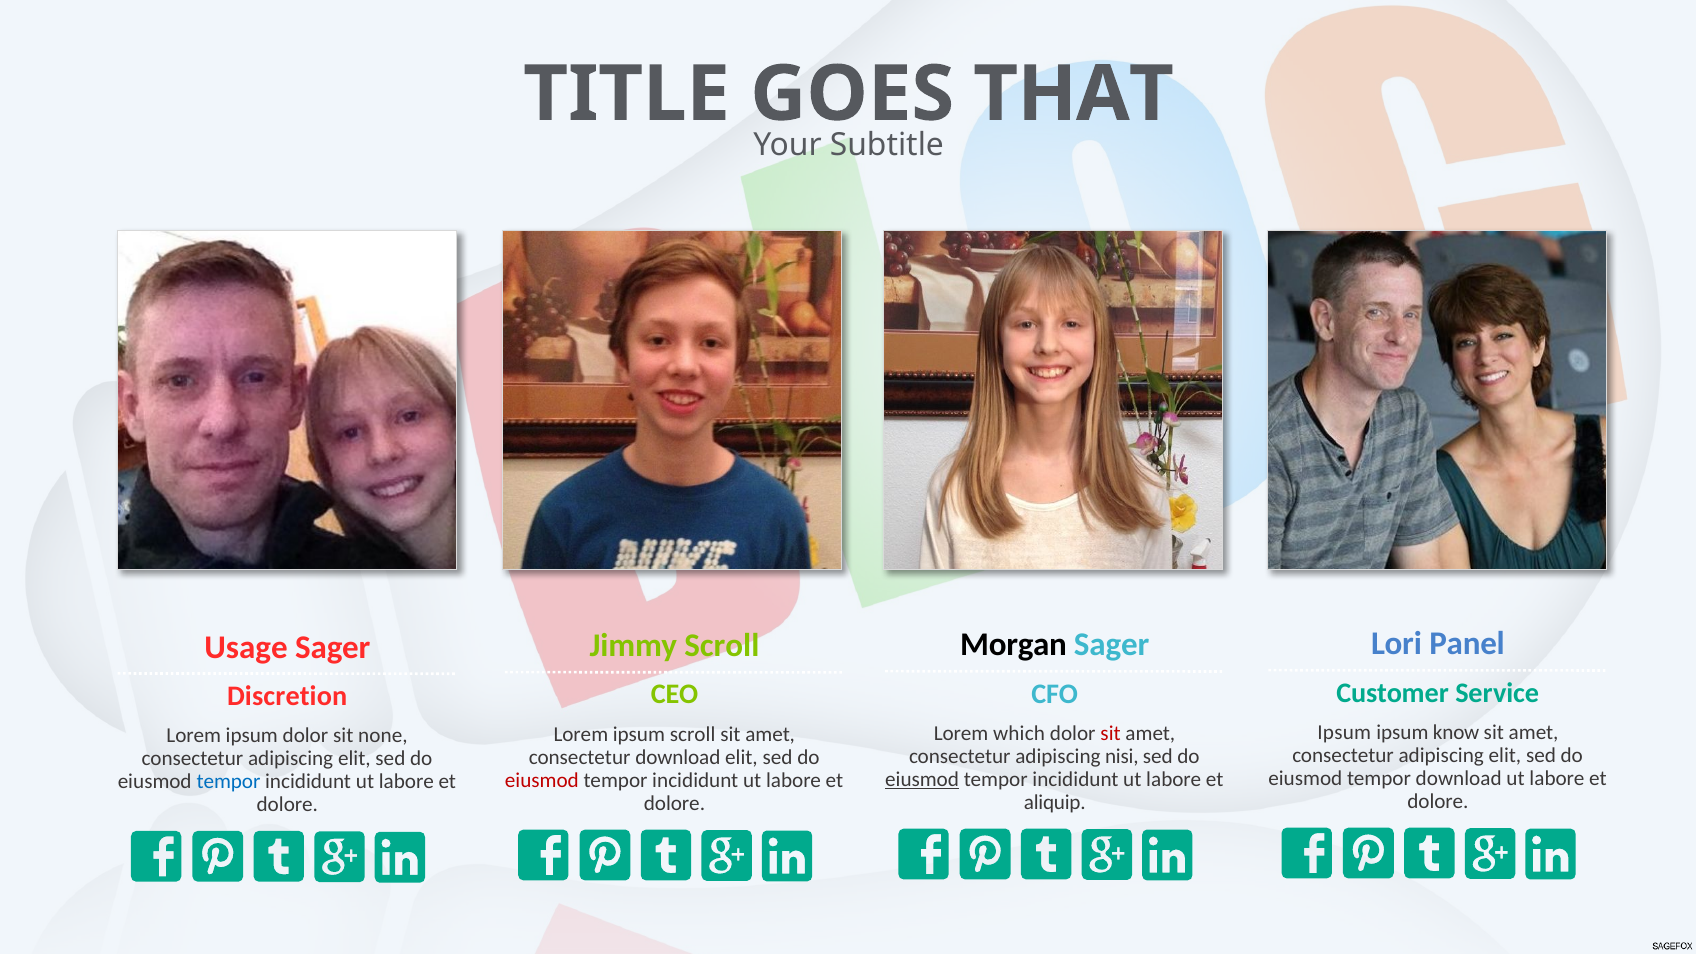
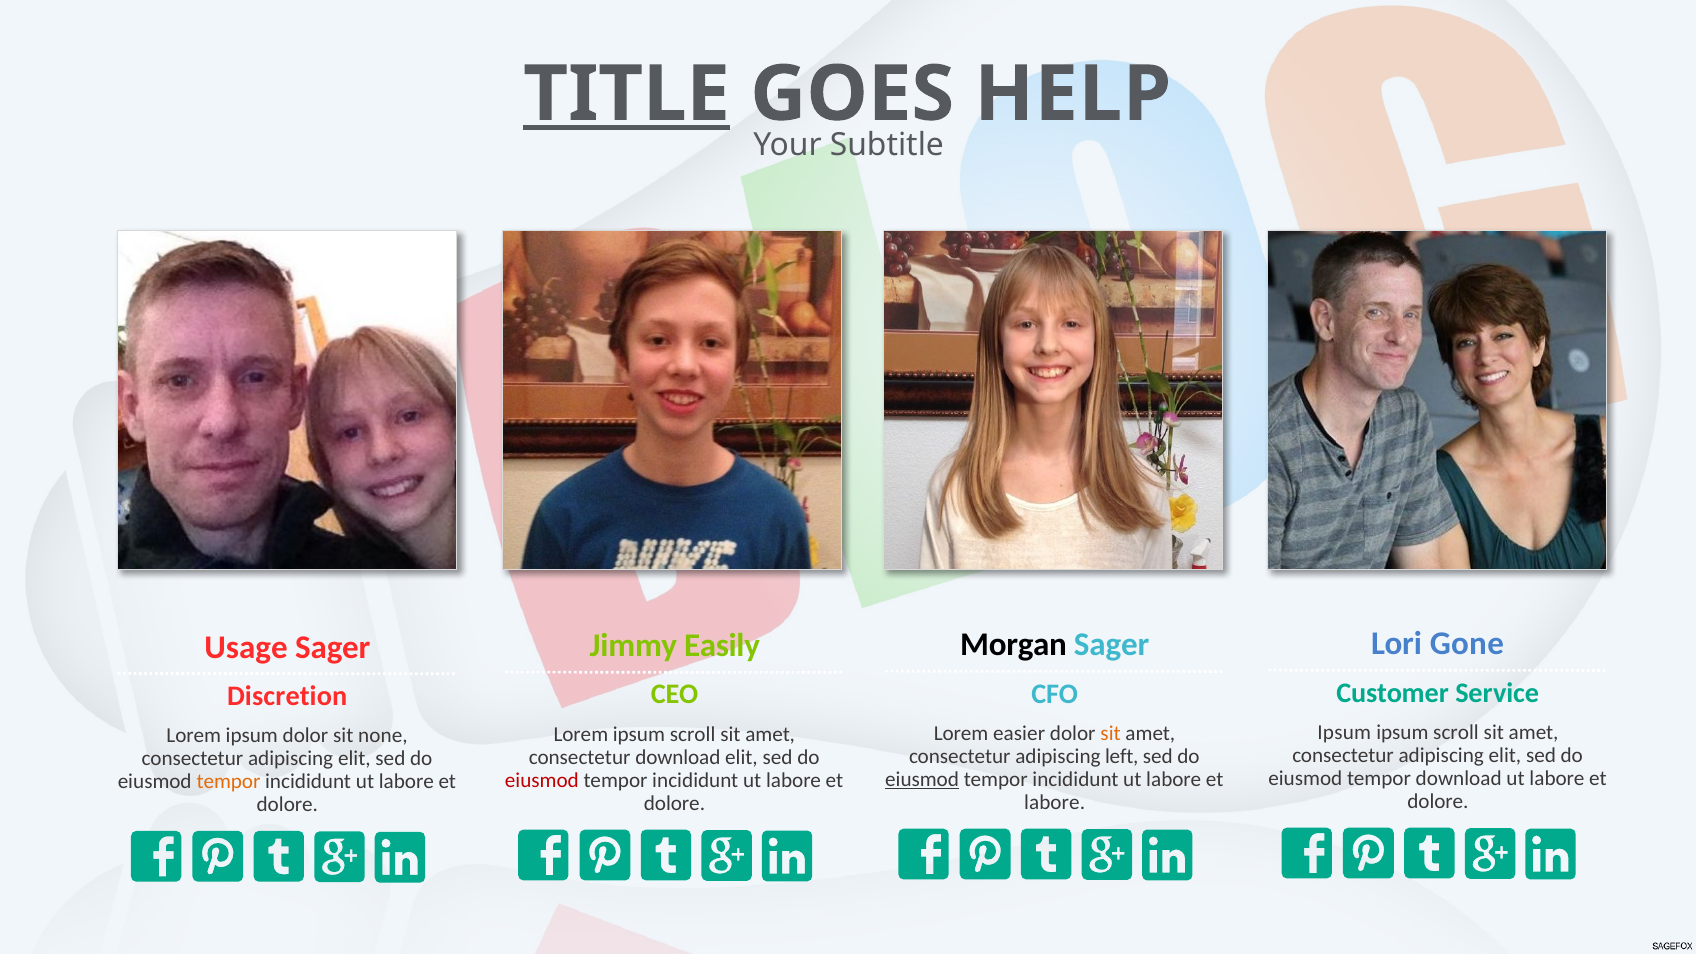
TITLE underline: none -> present (627, 94)
THAT: THAT -> HELP (1073, 94)
Panel: Panel -> Gone (1467, 644)
Jimmy Scroll: Scroll -> Easily (722, 646)
know: know -> scroll (1456, 733)
which: which -> easier (1019, 734)
sit colour: red -> orange (1111, 734)
nisi: nisi -> left (1122, 756)
tempor colour: blue -> orange (228, 782)
aliquip: aliquip -> labore (1055, 802)
